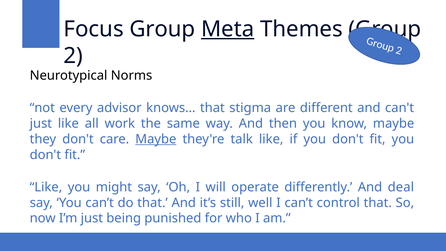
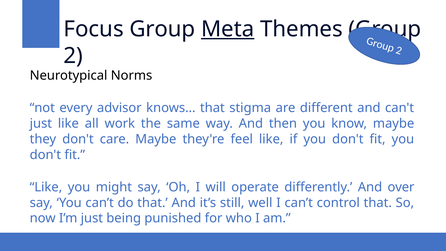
Maybe underline: present -> none (156, 139)
talk: talk -> feel (242, 139)
deal: deal -> over (401, 187)
